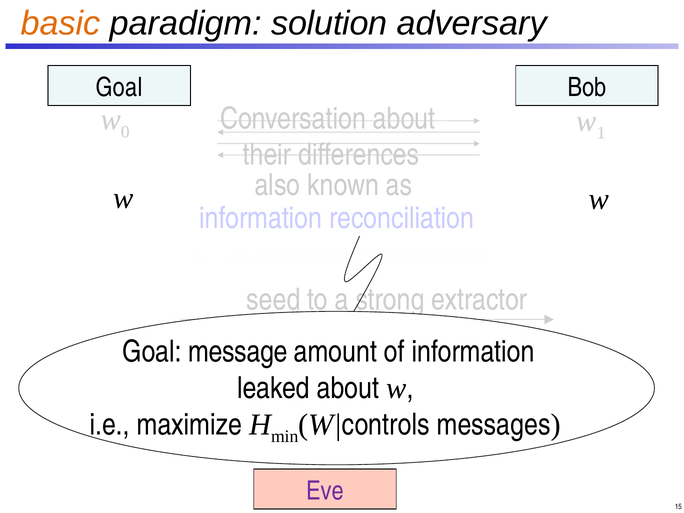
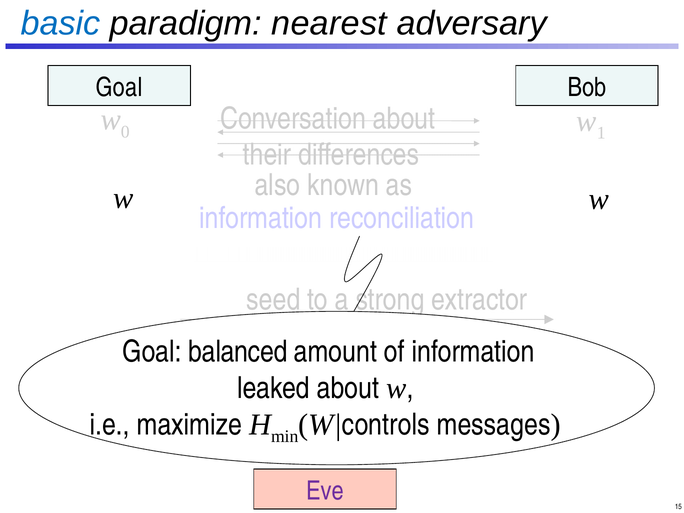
basic colour: orange -> blue (61, 23)
solution: solution -> nearest (329, 23)
message: message -> balanced (238, 352)
